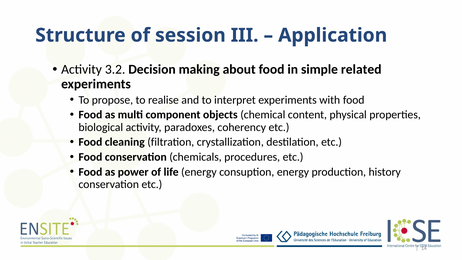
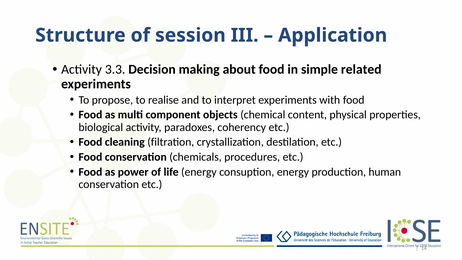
3.2: 3.2 -> 3.3 (115, 69)
history: history -> human (385, 172)
